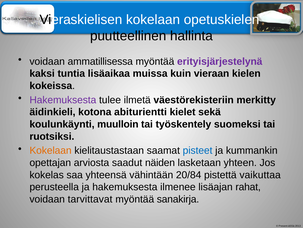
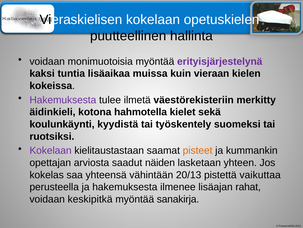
ammatillisessa: ammatillisessa -> monimuotoisia (100, 61)
abiturientti: abiturientti -> hahmotella (141, 112)
muulloin: muulloin -> kyydistä (118, 124)
Kokelaan colour: orange -> purple (51, 150)
pisteet colour: blue -> orange (198, 150)
20/84: 20/84 -> 20/13 (189, 174)
tarvittavat: tarvittavat -> keskipitkä (90, 199)
